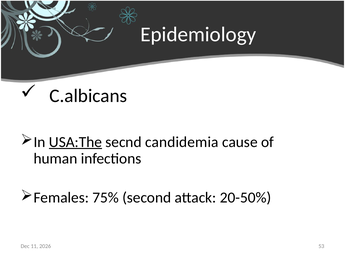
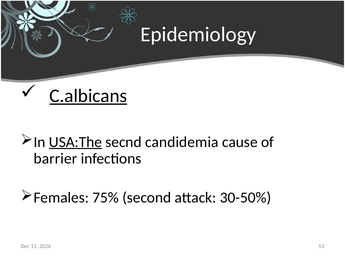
C.albicans underline: none -> present (88, 96)
human: human -> barrier (55, 159)
20-50%: 20-50% -> 30-50% (245, 198)
